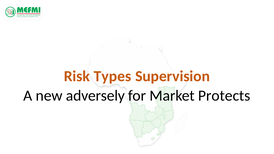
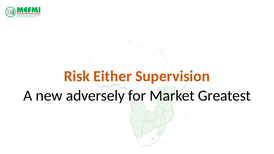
Types: Types -> Either (113, 76)
Protects: Protects -> Greatest (224, 96)
